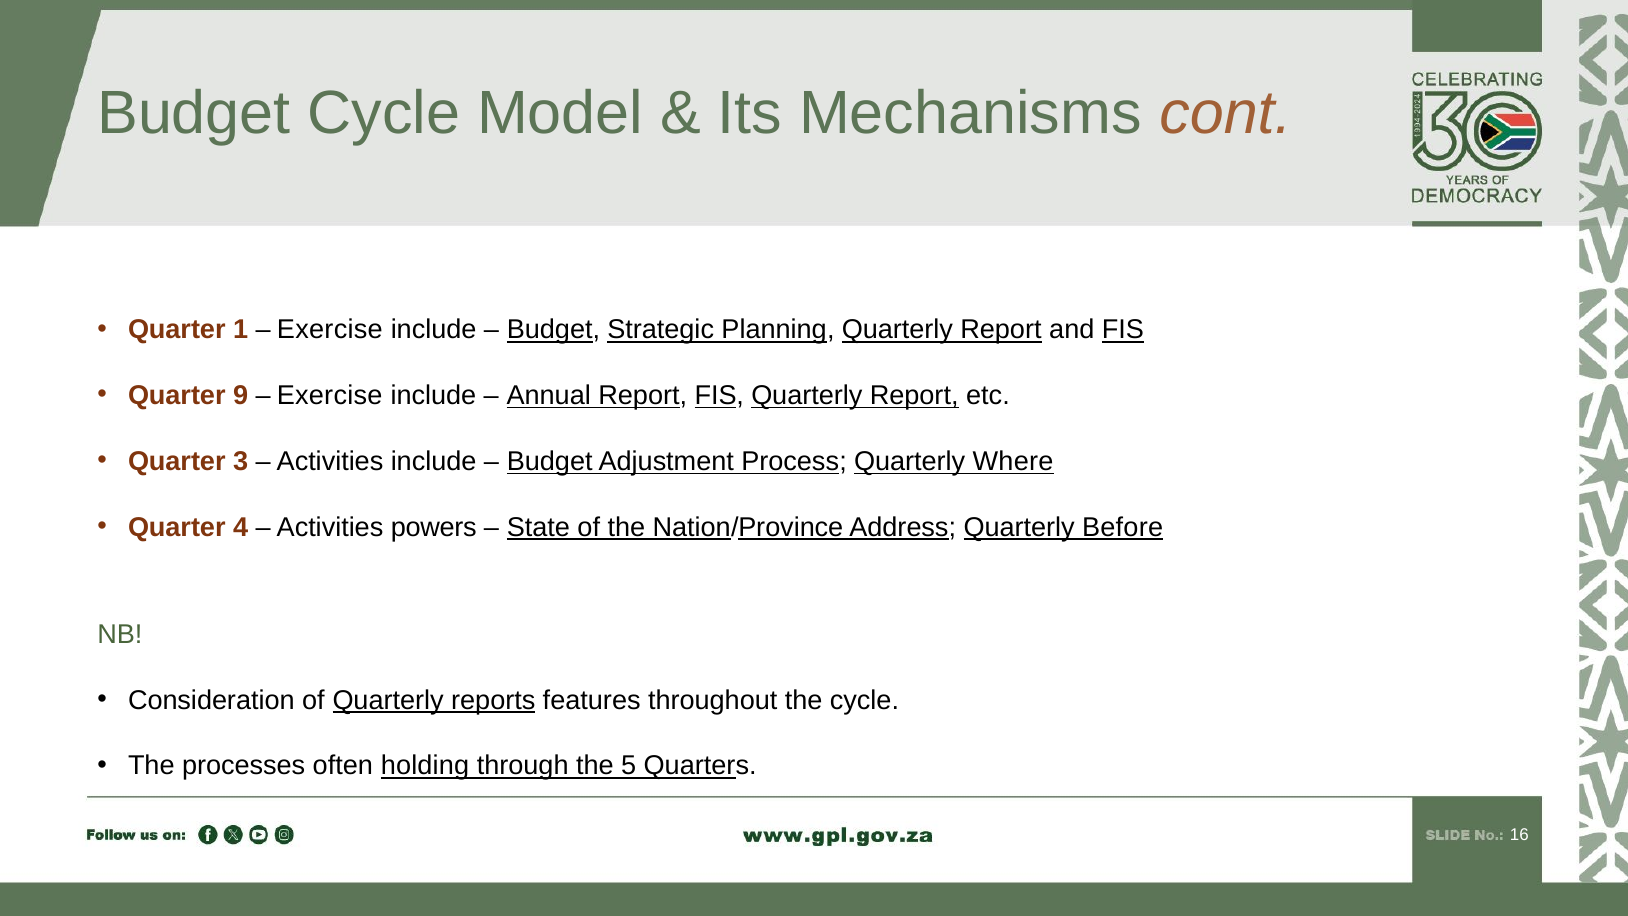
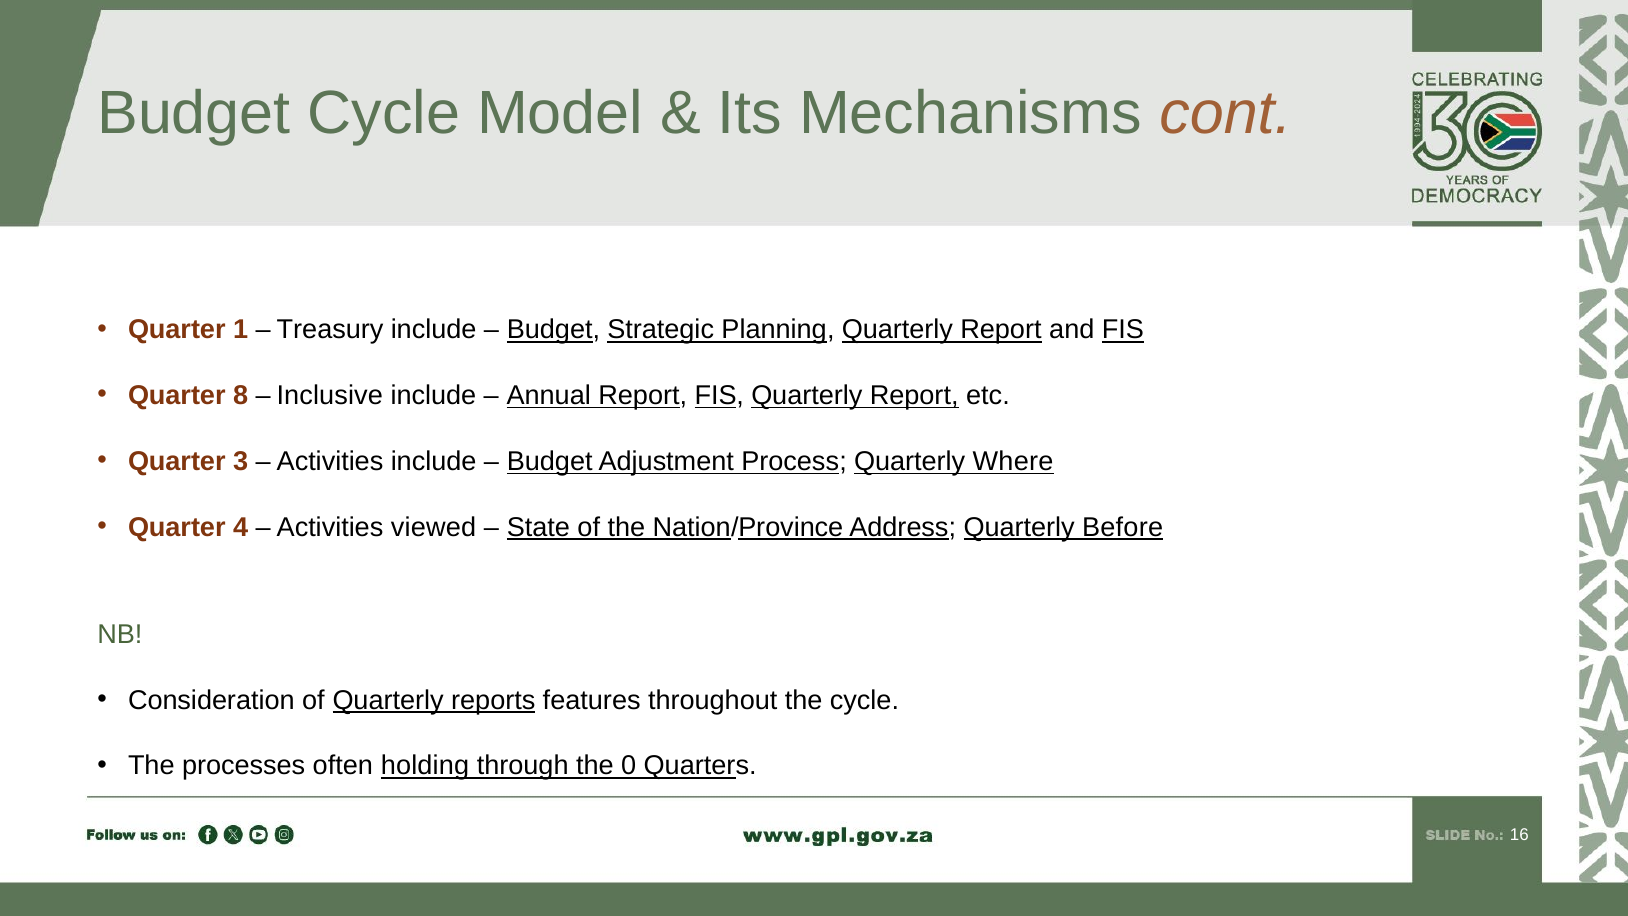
Exercise: Exercise -> Treasury (330, 330)
9: 9 -> 8 (241, 396)
Exercise: Exercise -> Inclusive (330, 396)
powers: powers -> viewed (434, 527)
5: 5 -> 0 (629, 766)
